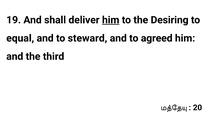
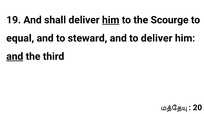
Desiring: Desiring -> Scourge (170, 20)
to agreed: agreed -> deliver (157, 38)
and underline: none -> present (15, 57)
